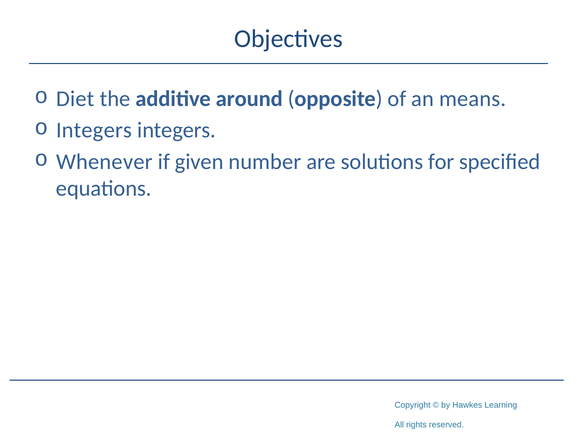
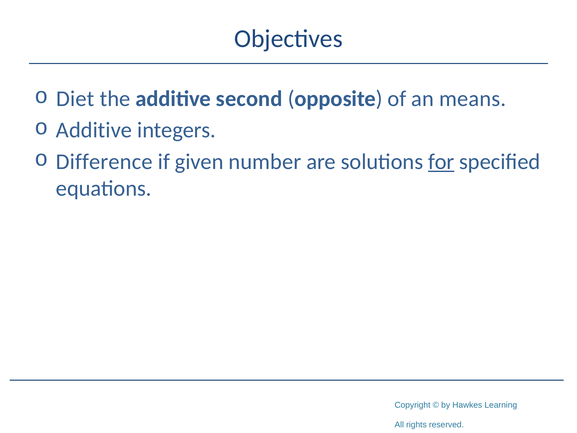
around: around -> second (249, 99)
Integers: Integers -> Additive (94, 130)
Whenever: Whenever -> Difference (104, 162)
for underline: none -> present (441, 162)
